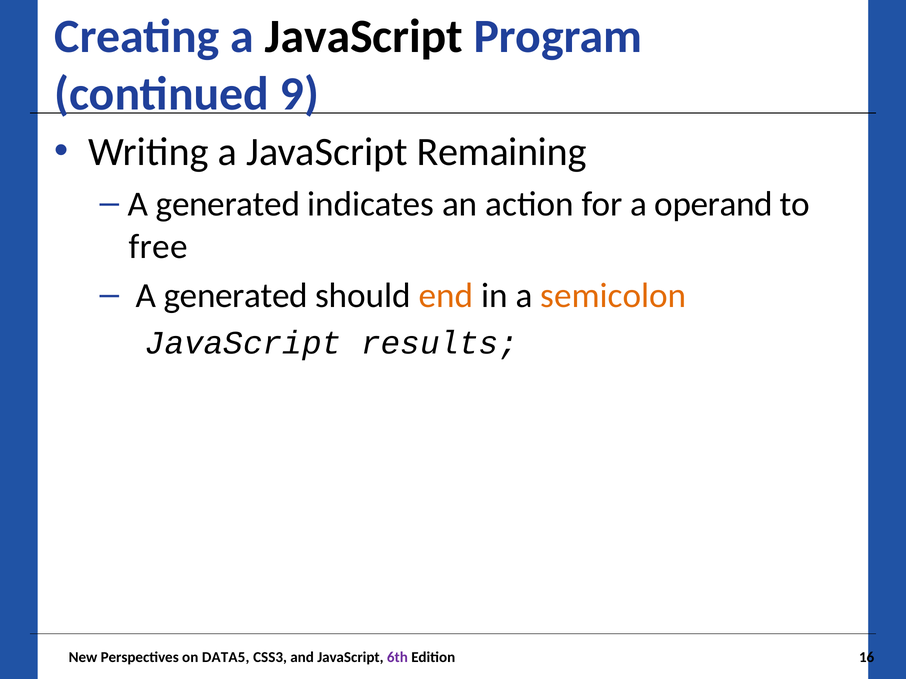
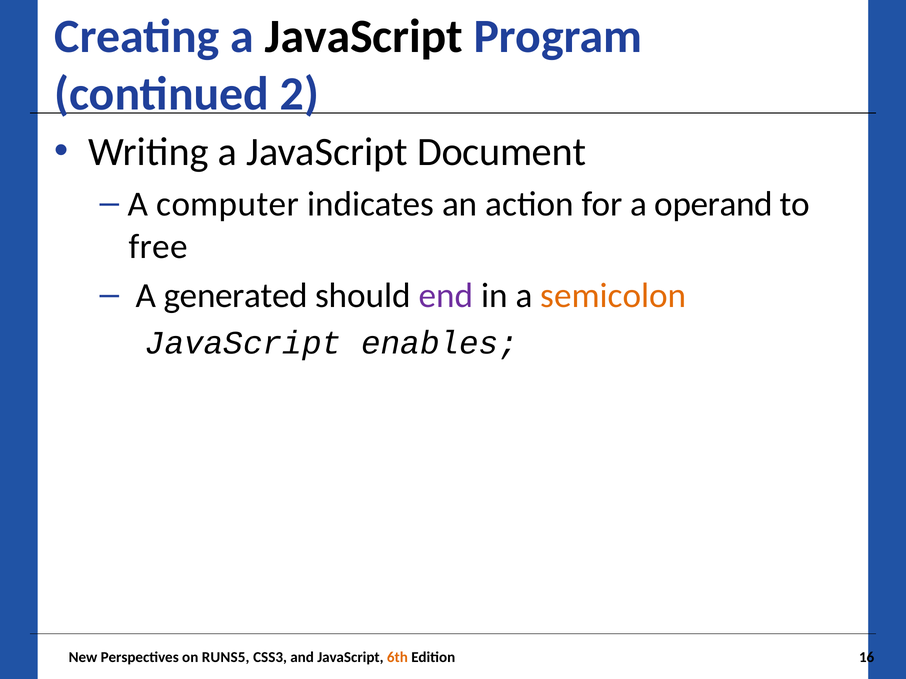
9: 9 -> 2 (299, 94)
Remaining: Remaining -> Document (502, 152)
generated: generated -> computer (228, 204)
end colour: orange -> purple (446, 296)
results: results -> enables (440, 343)
DATA5: DATA5 -> RUNS5 (226, 658)
6th colour: purple -> orange (397, 658)
